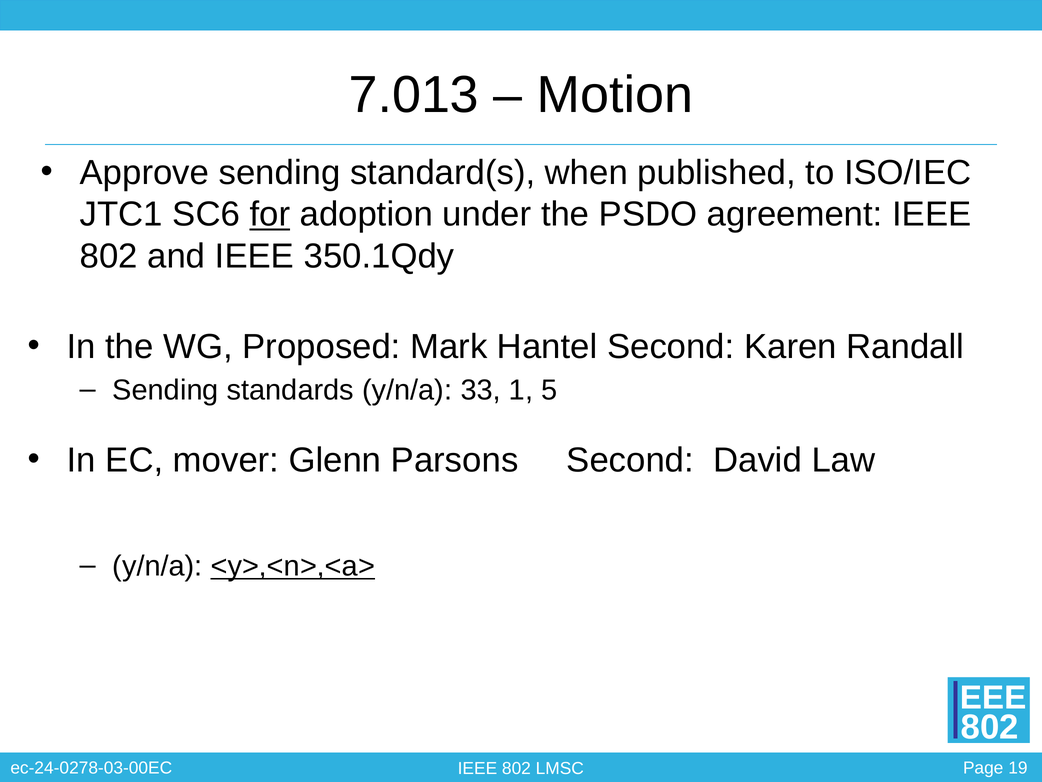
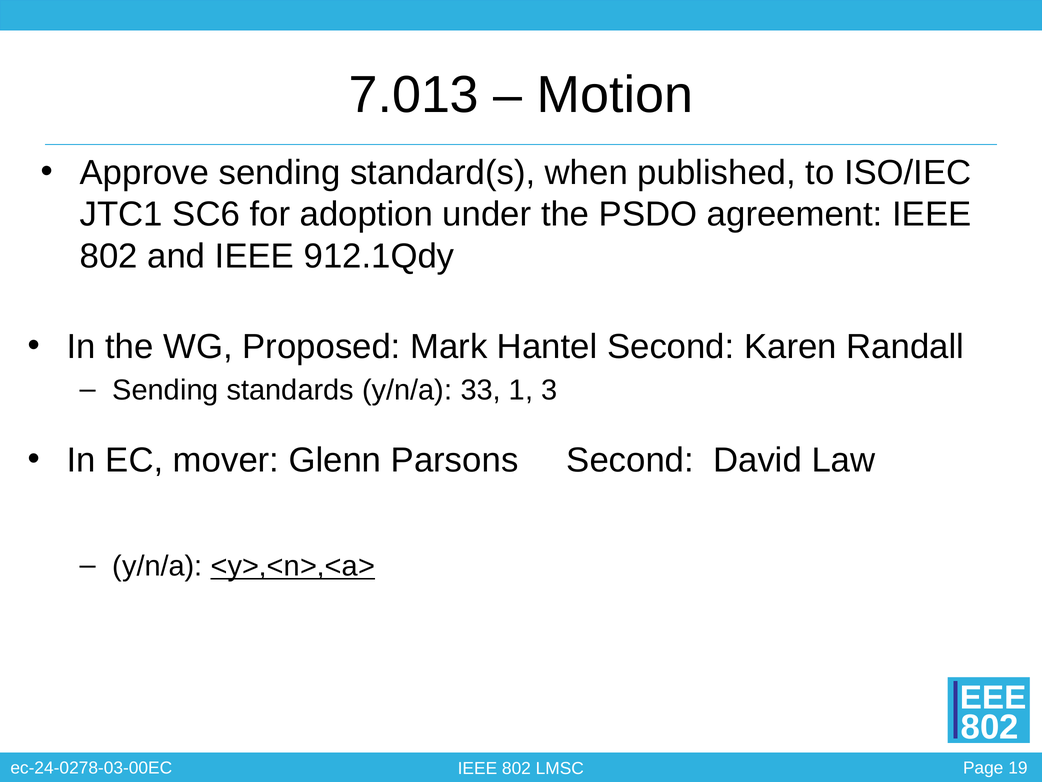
for underline: present -> none (270, 214)
350.1Qdy: 350.1Qdy -> 912.1Qdy (379, 256)
5: 5 -> 3 (549, 390)
